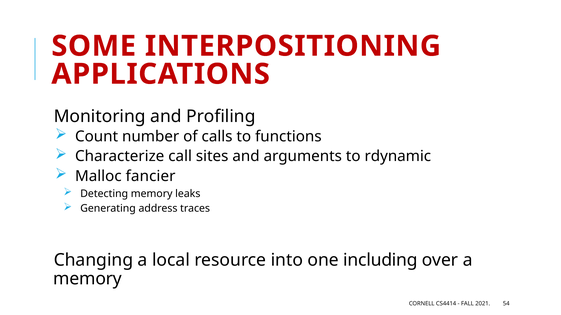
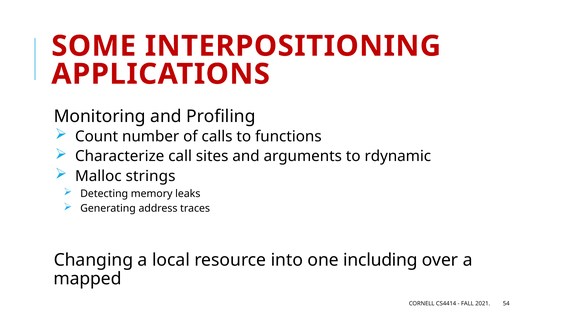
fancier: fancier -> strings (151, 177)
memory: memory -> mapped (87, 279)
